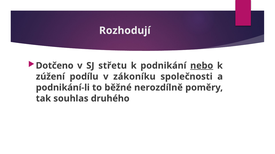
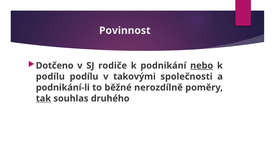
Rozhodují: Rozhodují -> Povinnost (125, 31)
střetu: střetu -> rodiče (113, 66)
zúžení: zúžení -> podílu (50, 77)
zákoníku: zákoníku -> takovými (134, 77)
tak underline: none -> present (43, 99)
